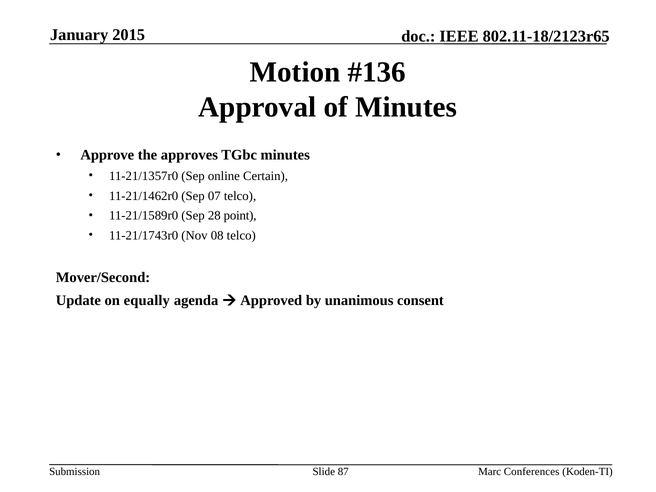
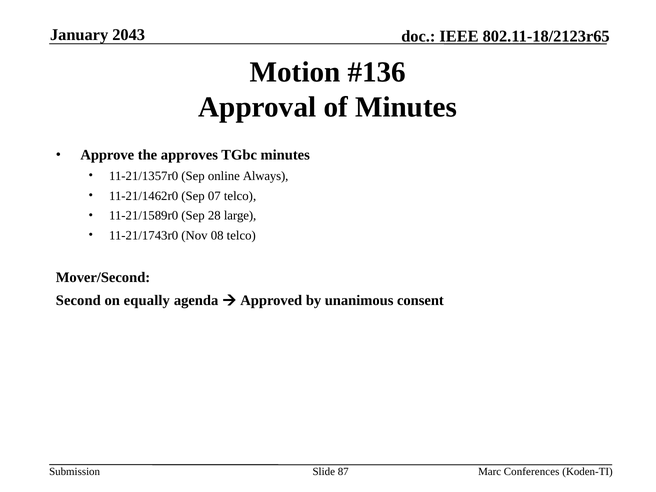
2015: 2015 -> 2043 (129, 35)
Certain: Certain -> Always (266, 176)
point: point -> large (240, 216)
Update: Update -> Second (78, 300)
